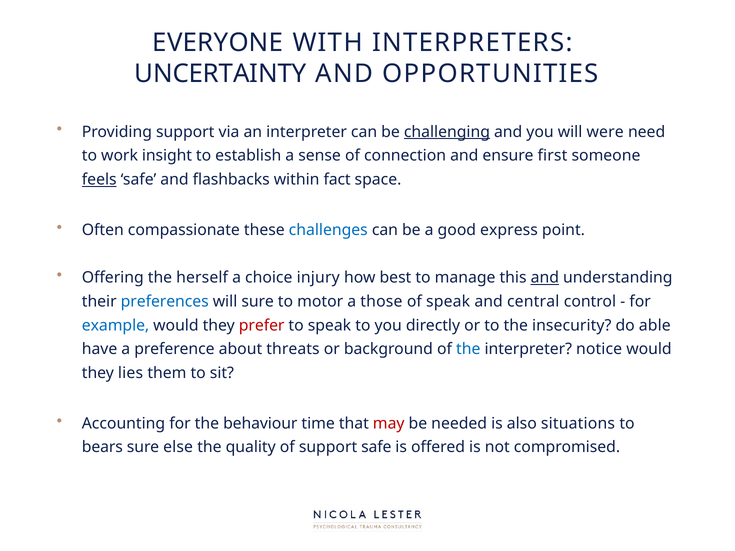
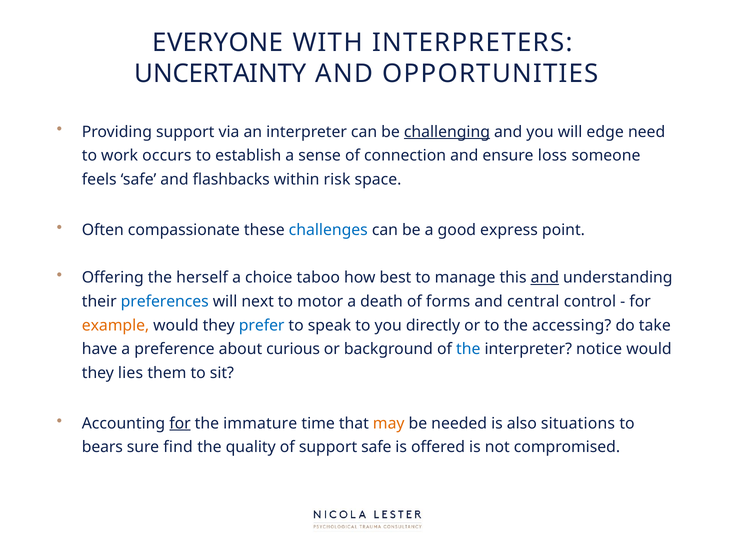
were: were -> edge (605, 132)
insight: insight -> occurs (167, 156)
first: first -> loss (552, 156)
feels underline: present -> none (99, 180)
fact: fact -> risk (337, 180)
injury: injury -> taboo (318, 278)
will sure: sure -> next (258, 302)
those: those -> death (382, 302)
of speak: speak -> forms (448, 302)
example colour: blue -> orange (116, 325)
prefer colour: red -> blue (262, 325)
insecurity: insecurity -> accessing (572, 325)
able: able -> take (655, 325)
threats: threats -> curious (293, 349)
for underline: none -> present (180, 424)
behaviour: behaviour -> immature (260, 424)
may colour: red -> orange (389, 424)
else: else -> find (178, 447)
